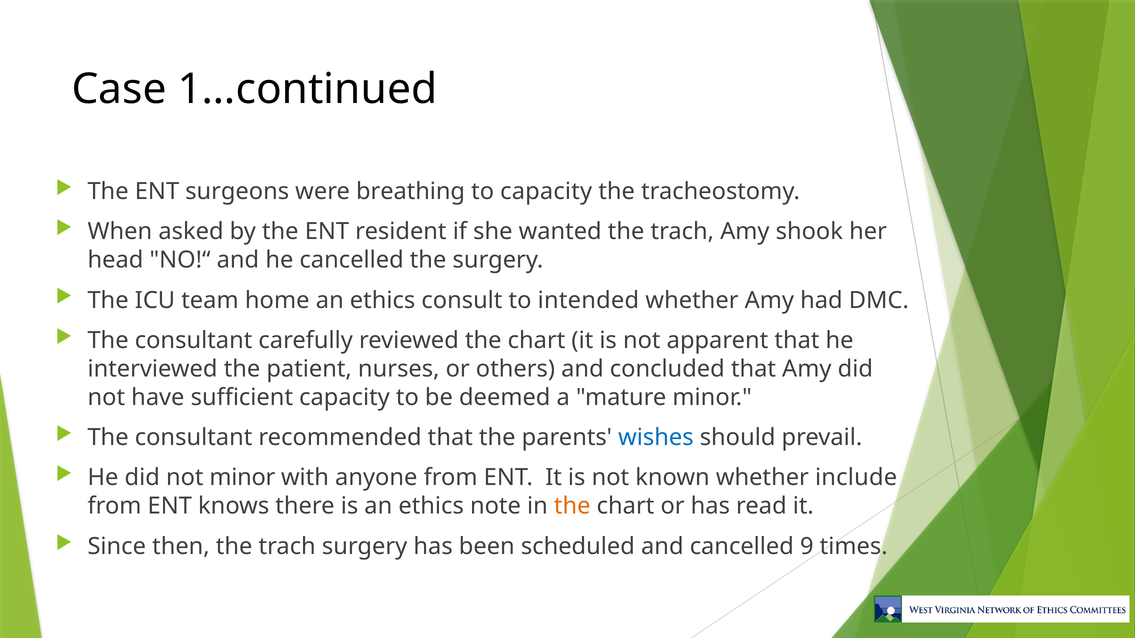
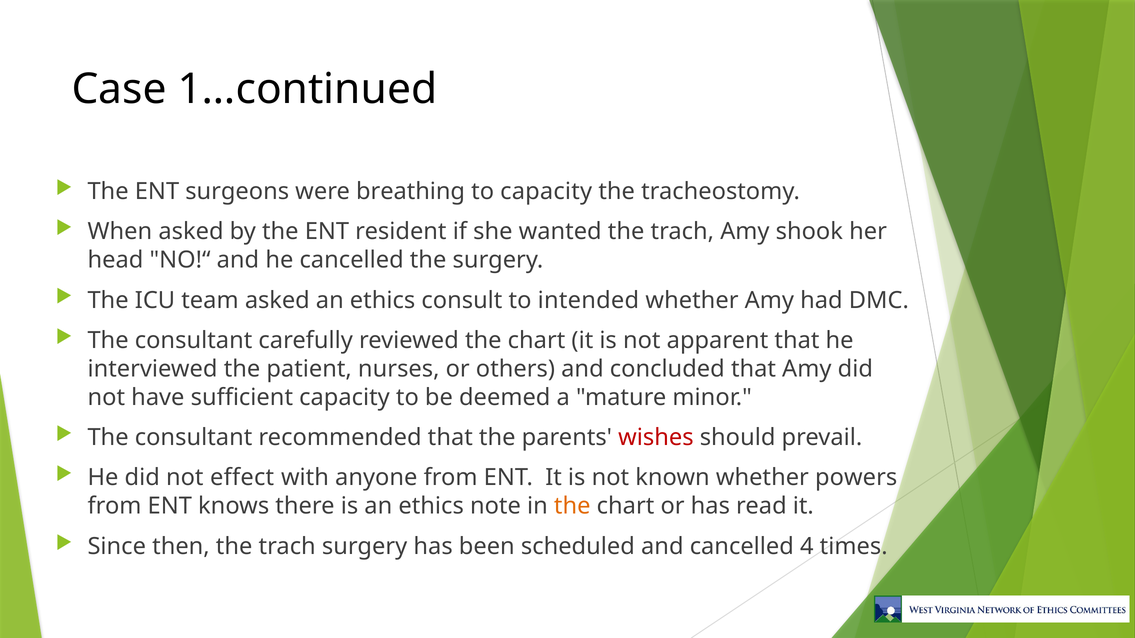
team home: home -> asked (277, 300)
wishes colour: blue -> red (656, 438)
not minor: minor -> effect (242, 478)
include: include -> powers (856, 478)
9: 9 -> 4 (807, 547)
